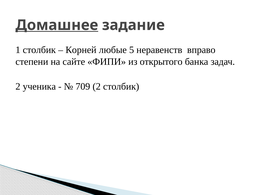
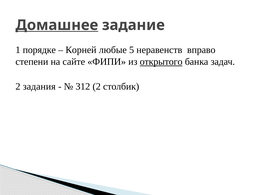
1 столбик: столбик -> порядке (39, 50)
открытого underline: none -> present (161, 61)
ученика: ученика -> задания (39, 86)
709: 709 -> 312 (83, 86)
